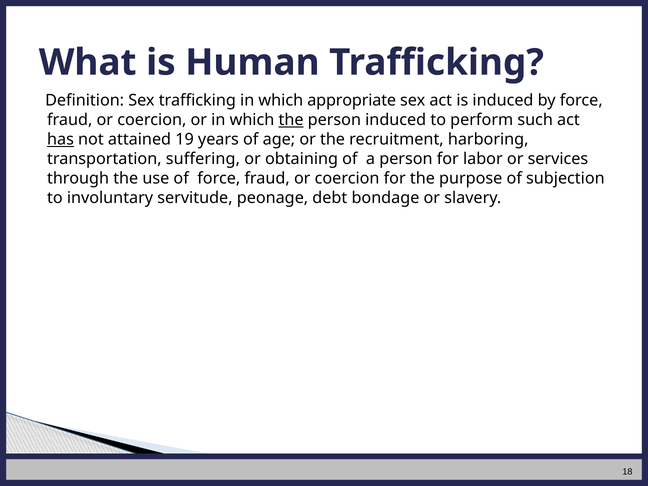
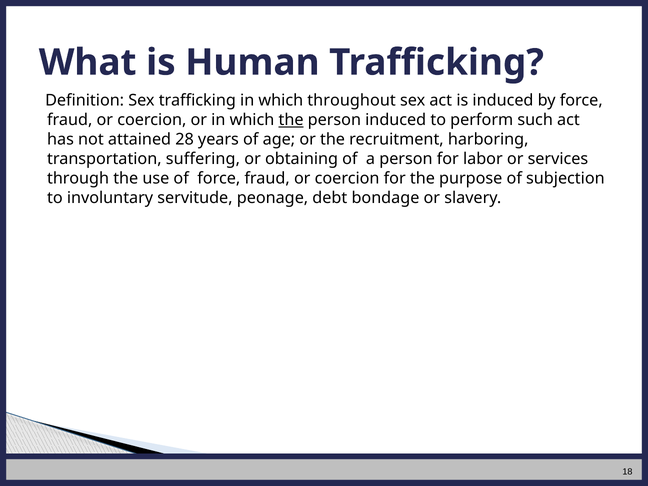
appropriate: appropriate -> throughout (352, 101)
has underline: present -> none (60, 139)
19: 19 -> 28 (185, 139)
